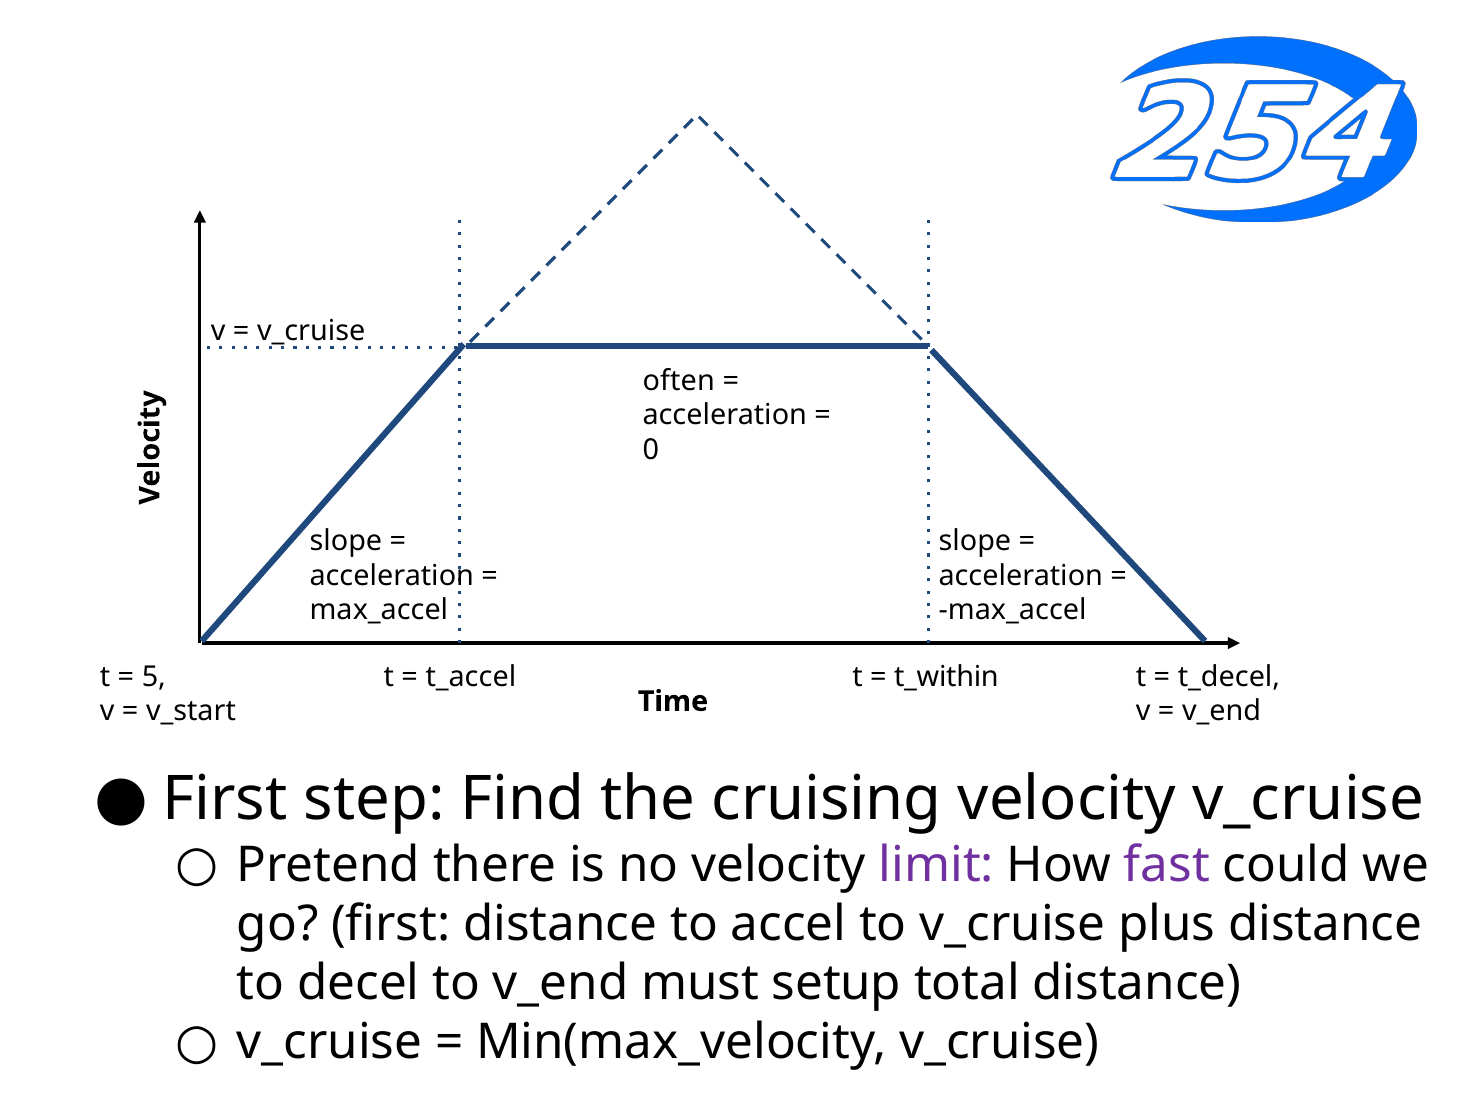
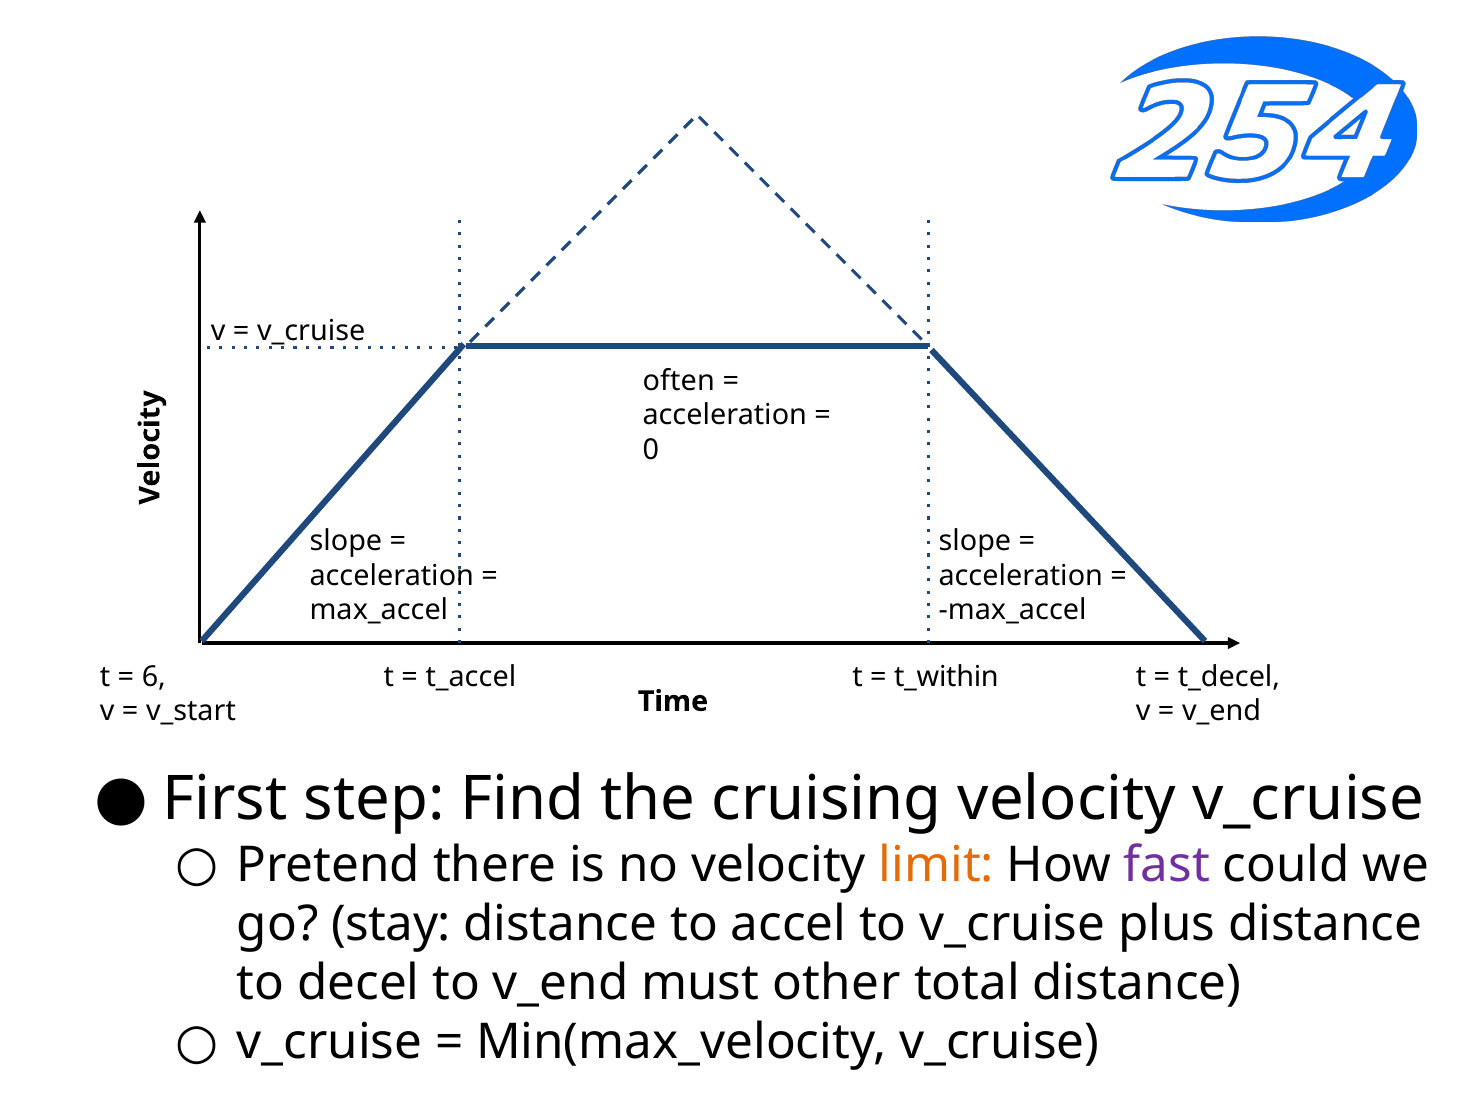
5: 5 -> 6 (154, 677)
limit colour: purple -> orange (936, 865)
go first: first -> stay (391, 924)
setup: setup -> other (836, 983)
